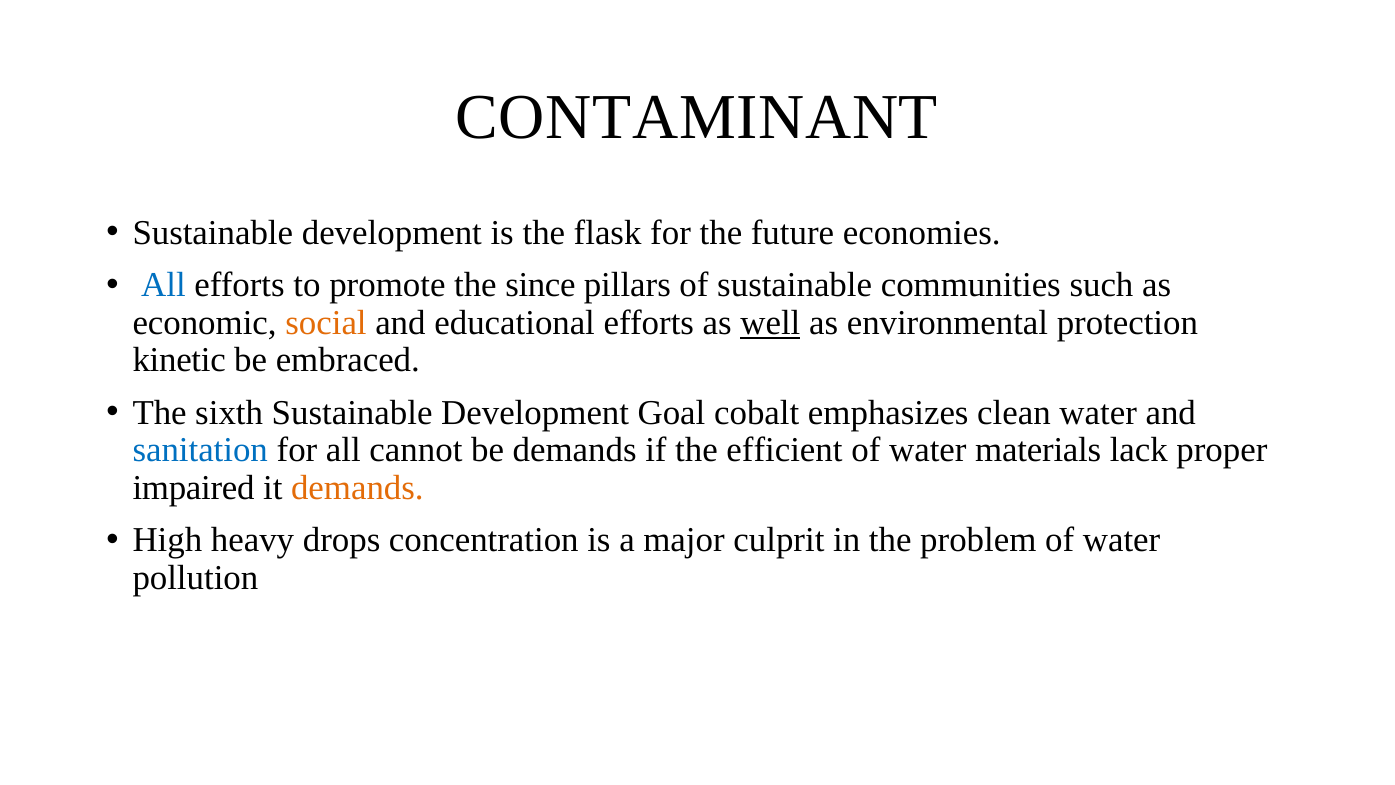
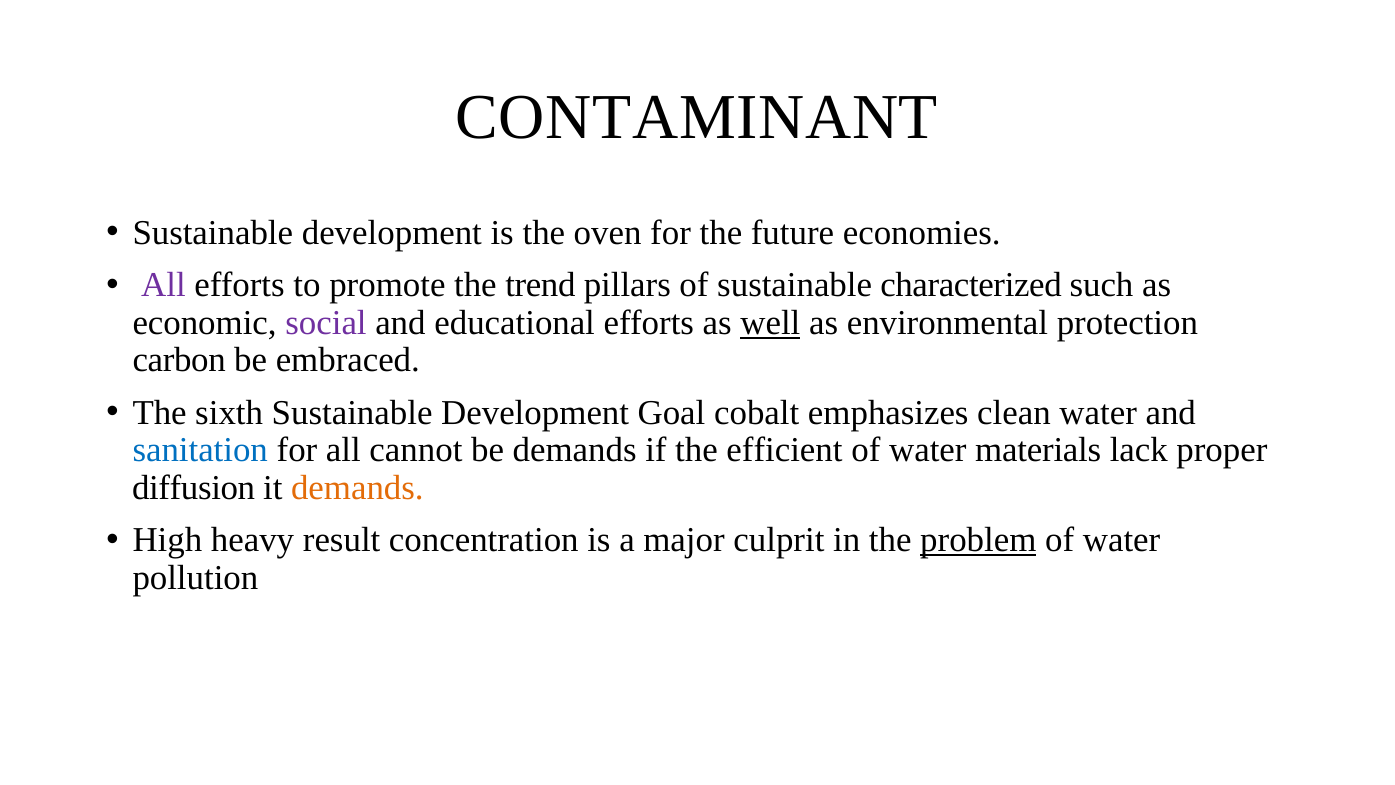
flask: flask -> oven (608, 233)
All colour: blue -> purple (164, 285)
since: since -> trend (540, 285)
communities: communities -> characterized (971, 285)
social colour: orange -> purple (326, 323)
kinetic: kinetic -> carbon (179, 360)
impaired: impaired -> diffusion (194, 488)
drops: drops -> result (342, 540)
problem underline: none -> present (978, 540)
